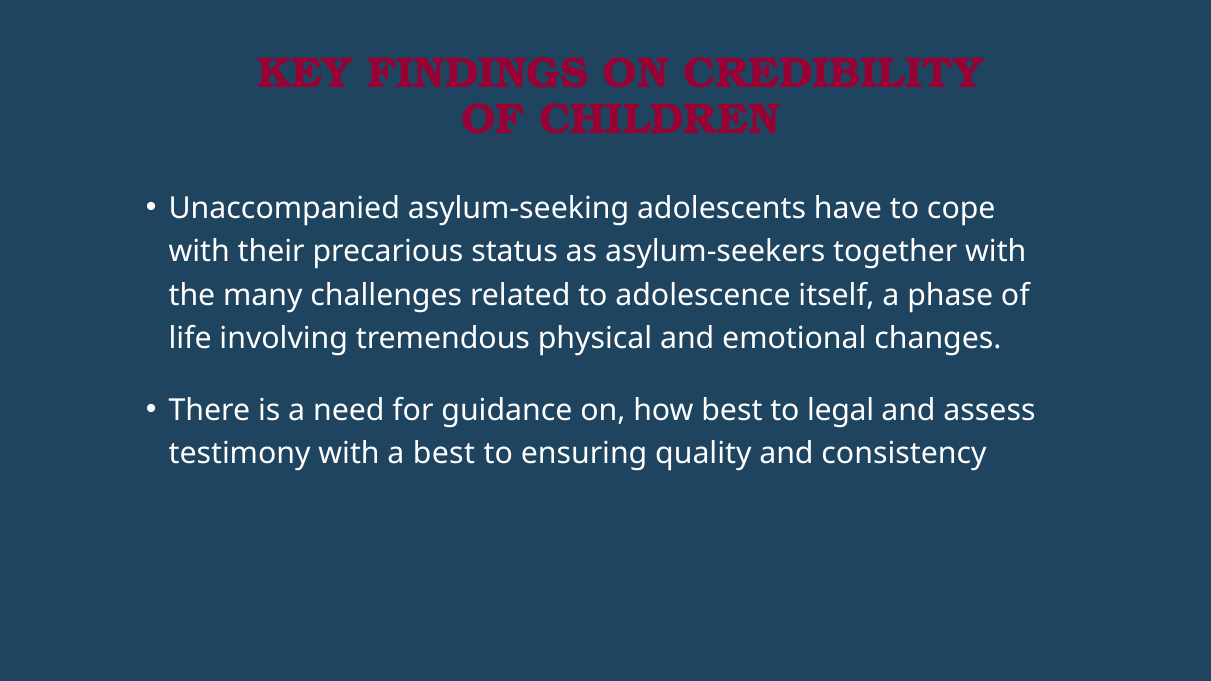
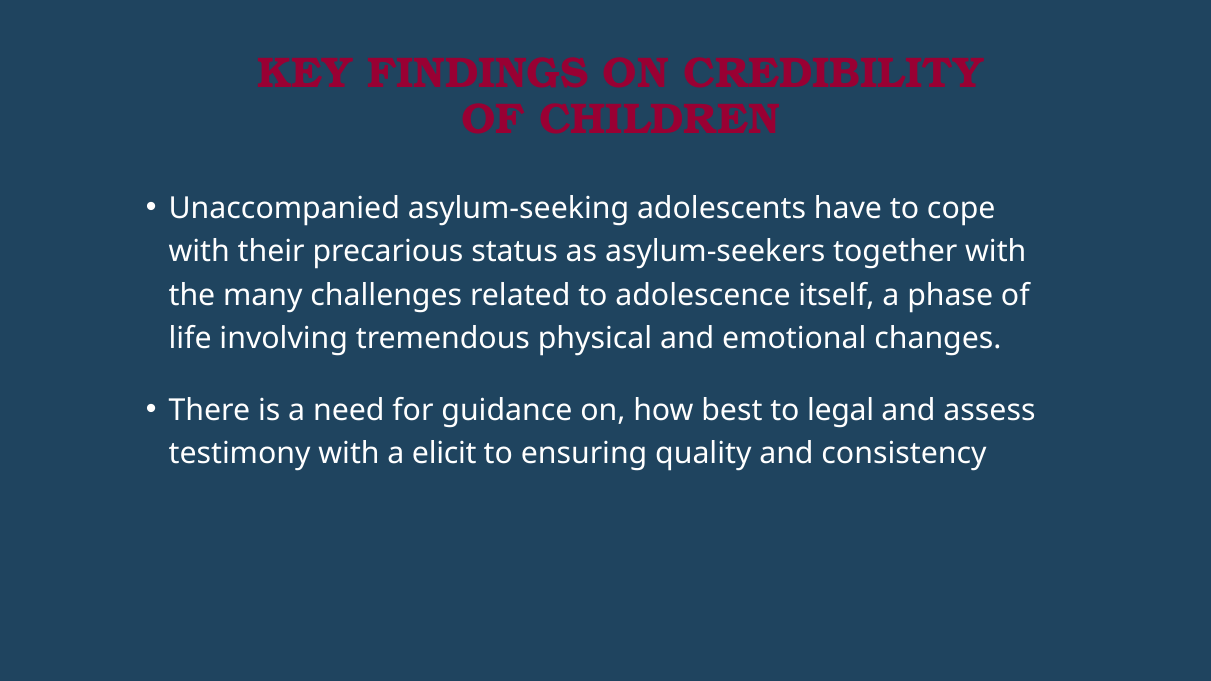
a best: best -> elicit (444, 454)
